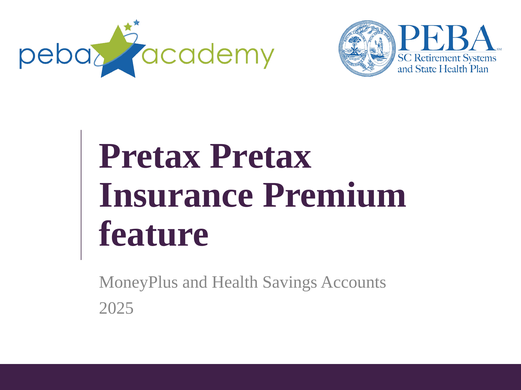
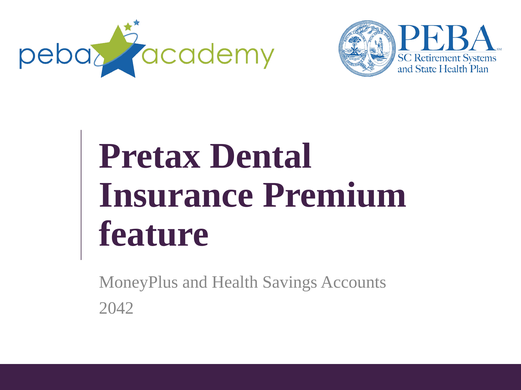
Pretax Pretax: Pretax -> Dental (261, 156)
2025: 2025 -> 2042 (116, 309)
